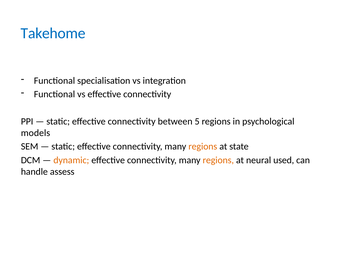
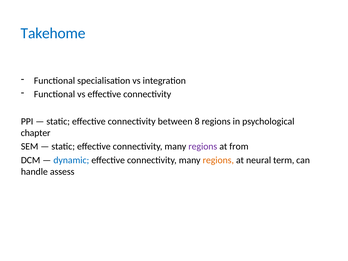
5: 5 -> 8 (197, 121)
models: models -> chapter (36, 133)
regions colour: orange -> purple (203, 147)
state: state -> from (239, 147)
dynamic colour: orange -> blue (71, 160)
used: used -> term (284, 160)
